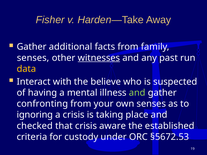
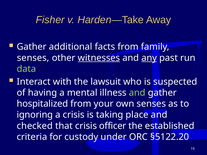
any underline: none -> present (149, 58)
data colour: yellow -> light green (26, 69)
believe: believe -> lawsuit (106, 82)
confronting: confronting -> hospitalized (42, 104)
aware: aware -> officer (113, 126)
§5672.53: §5672.53 -> §5122.20 (170, 137)
